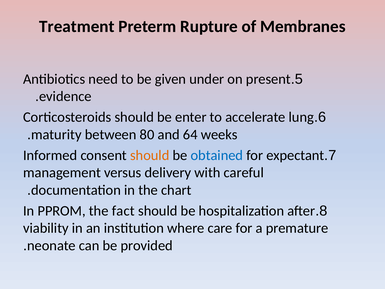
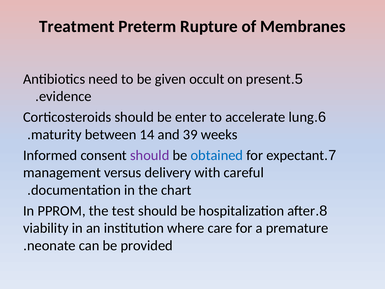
under: under -> occult (207, 79)
80: 80 -> 14 (147, 134)
64: 64 -> 39 (190, 134)
should colour: orange -> purple (150, 155)
fact: fact -> test (123, 211)
